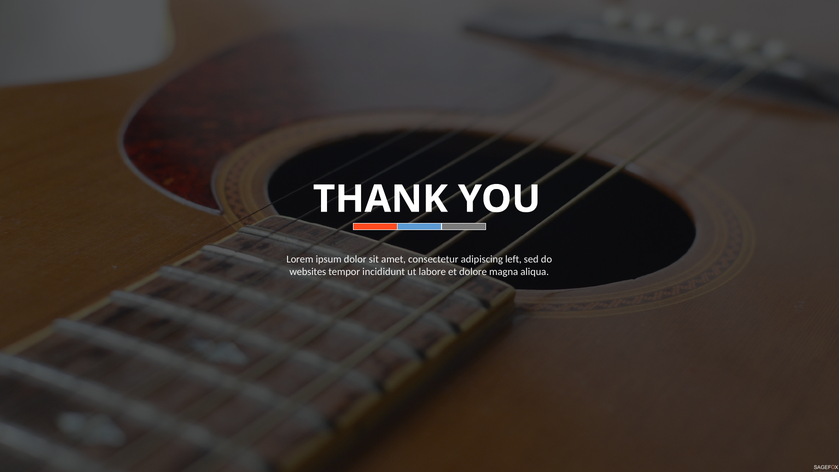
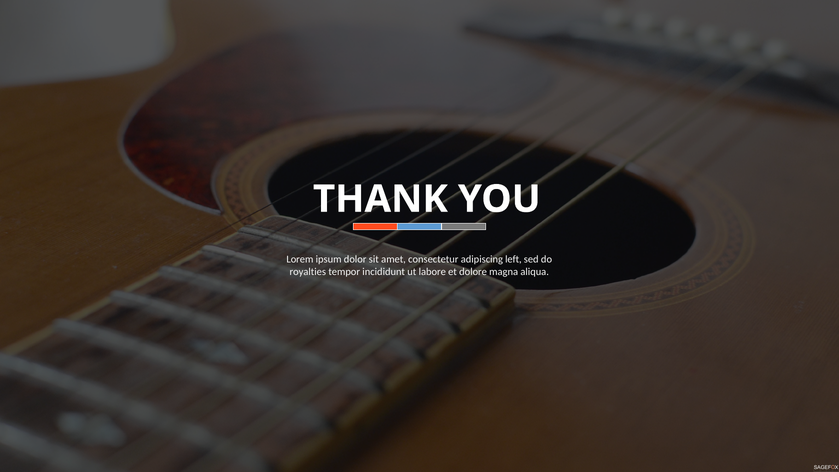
websites: websites -> royalties (308, 272)
